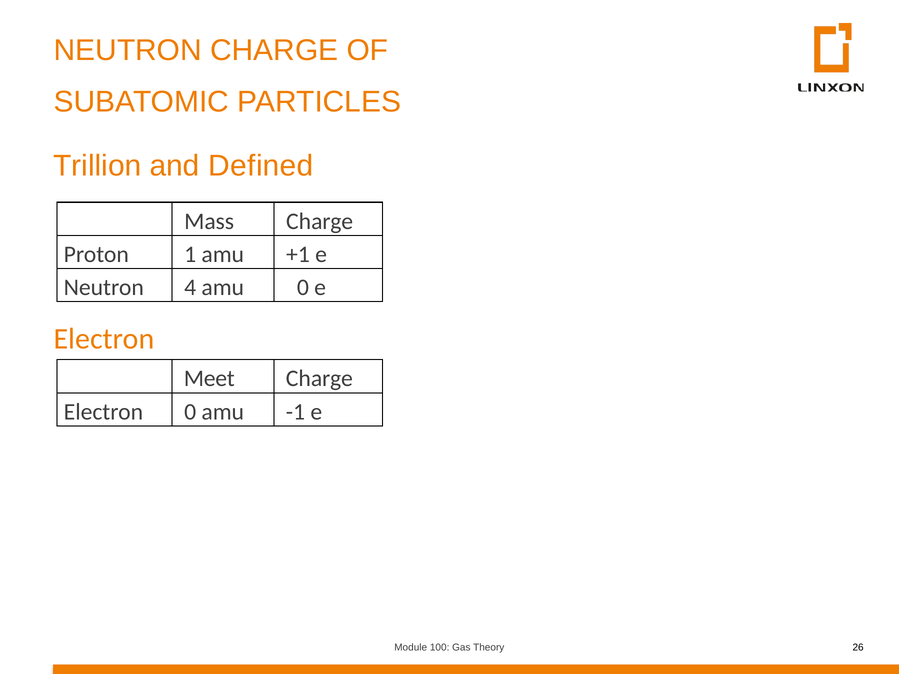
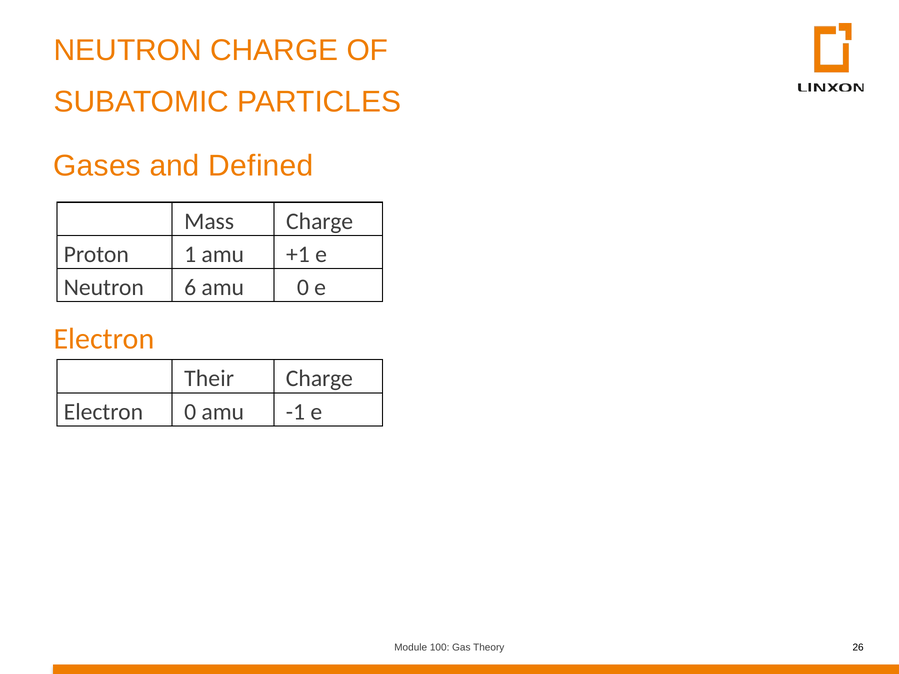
Trillion: Trillion -> Gases (97, 166)
4: 4 -> 6 (190, 287)
Meet: Meet -> Their (209, 379)
